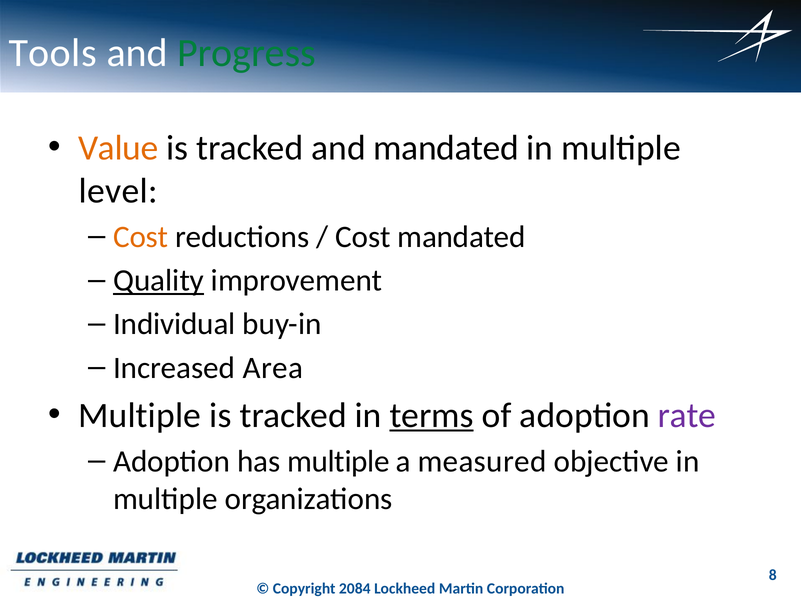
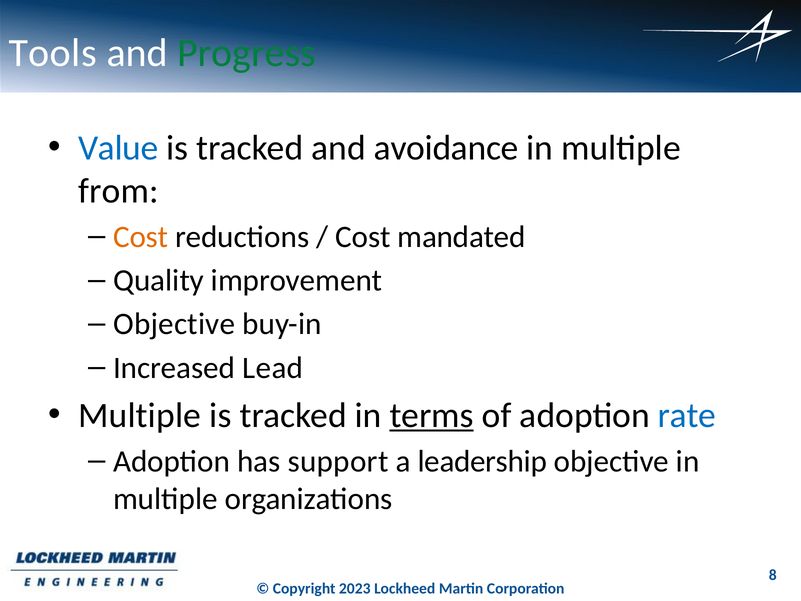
Value colour: orange -> blue (118, 148)
and mandated: mandated -> avoidance (446, 148)
level: level -> from (118, 191)
Quality underline: present -> none (159, 280)
Individual: Individual -> Objective (174, 324)
Area: Area -> Lead (273, 368)
rate colour: purple -> blue (687, 415)
has multiple: multiple -> support (338, 461)
measured: measured -> leadership (482, 461)
2084: 2084 -> 2023 (355, 589)
